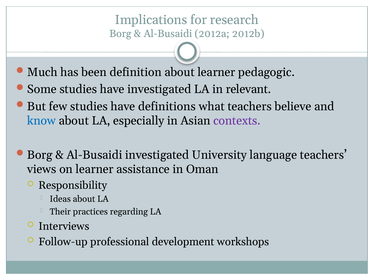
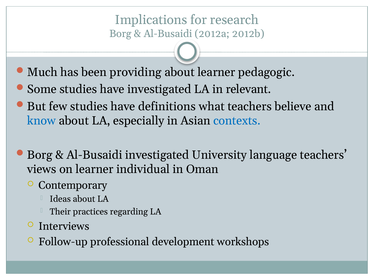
definition: definition -> providing (136, 72)
contexts colour: purple -> blue (237, 121)
assistance: assistance -> individual (143, 170)
Responsibility: Responsibility -> Contemporary (73, 186)
